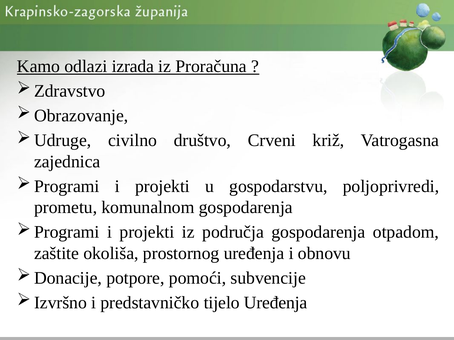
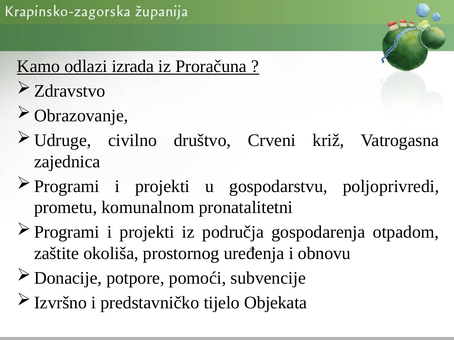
komunalnom gospodarenja: gospodarenja -> pronatalitetni (246, 208)
tijelo Uređenja: Uređenja -> Objekata (276, 303)
